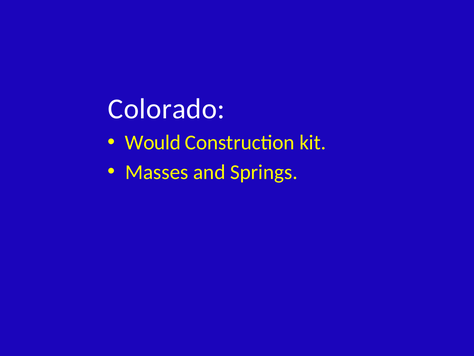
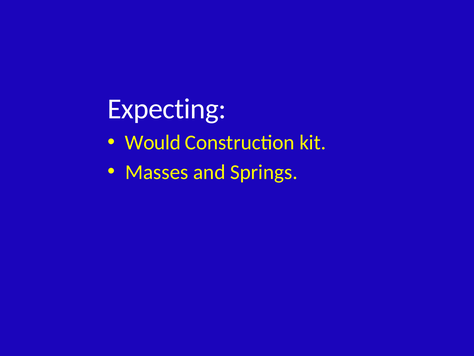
Colorado: Colorado -> Expecting (167, 109)
